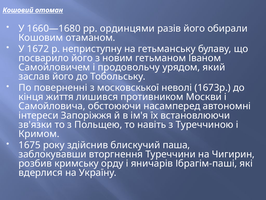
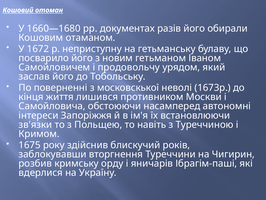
ординцями: ординцями -> документах (127, 28)
паша: паша -> років (176, 145)
